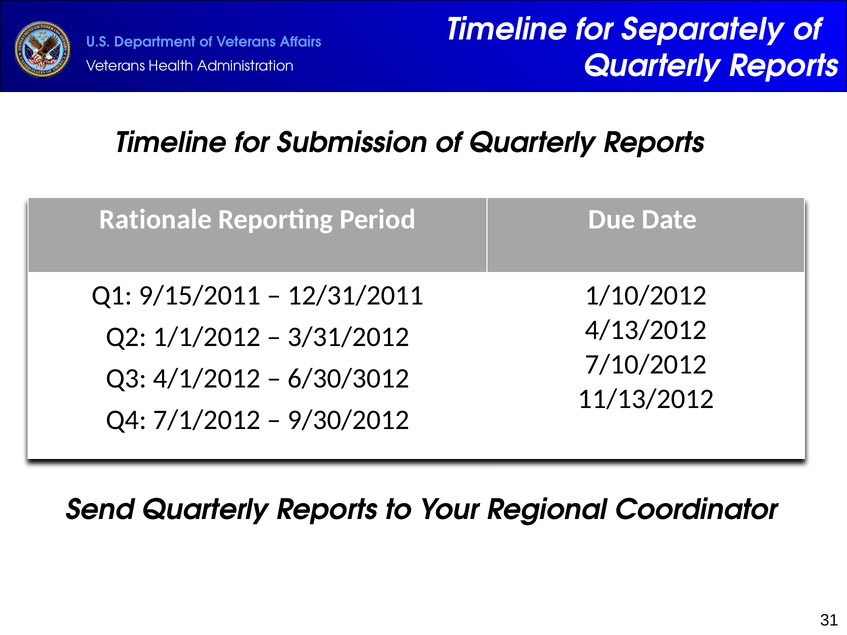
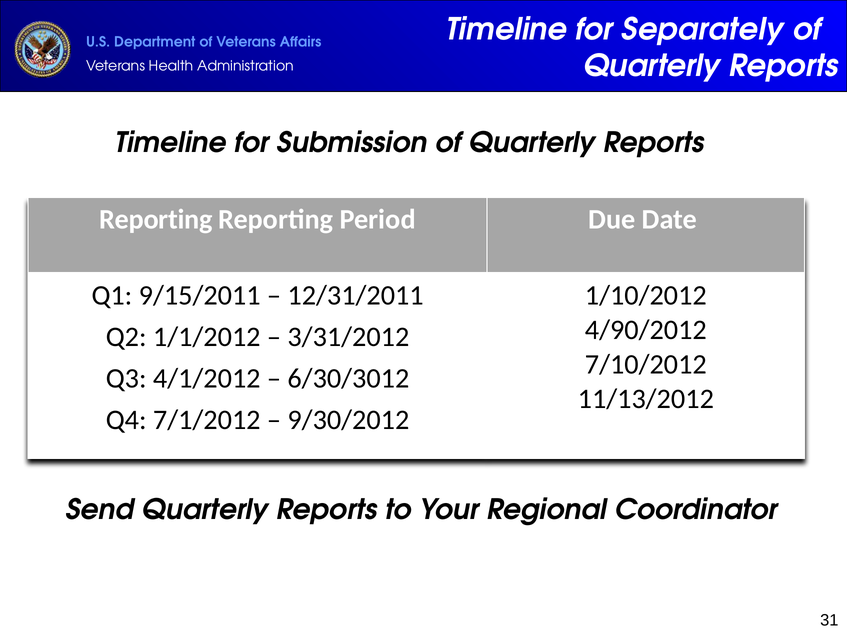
Rationale: Rationale -> Reporting (156, 219)
4/13/2012: 4/13/2012 -> 4/90/2012 (646, 330)
